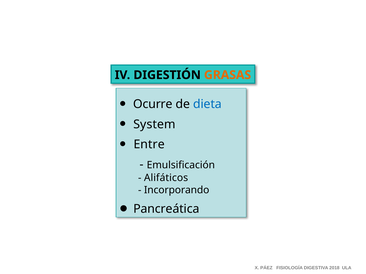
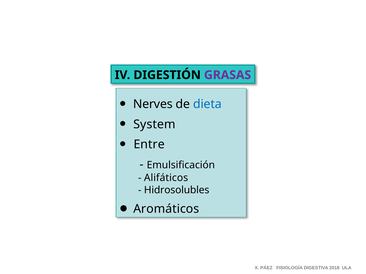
GRASAS colour: orange -> purple (228, 75)
Ocurre: Ocurre -> Nerves (153, 104)
Incorporando: Incorporando -> Hidrosolubles (177, 190)
Pancreática: Pancreática -> Aromáticos (166, 209)
